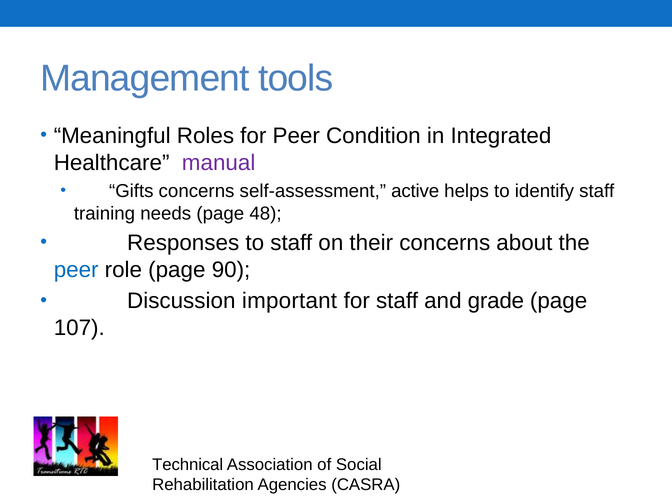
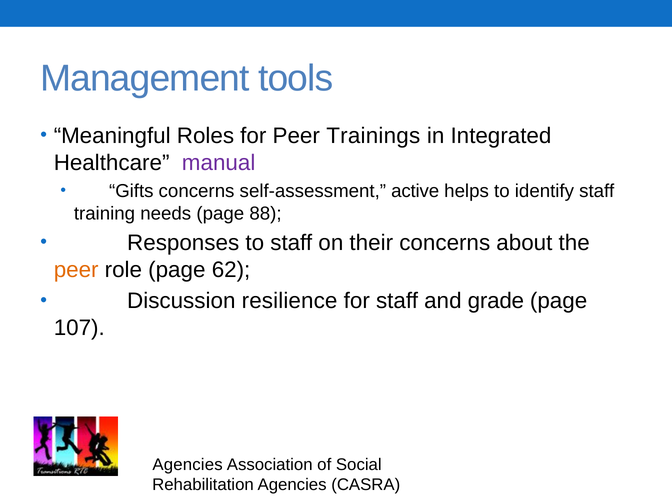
Condition: Condition -> Trainings (373, 136)
48: 48 -> 88 (266, 213)
peer colour: blue -> orange (76, 270)
90: 90 -> 62 (231, 270)
important: important -> resilience (290, 301)
Technical: Technical -> Agencies (188, 465)
